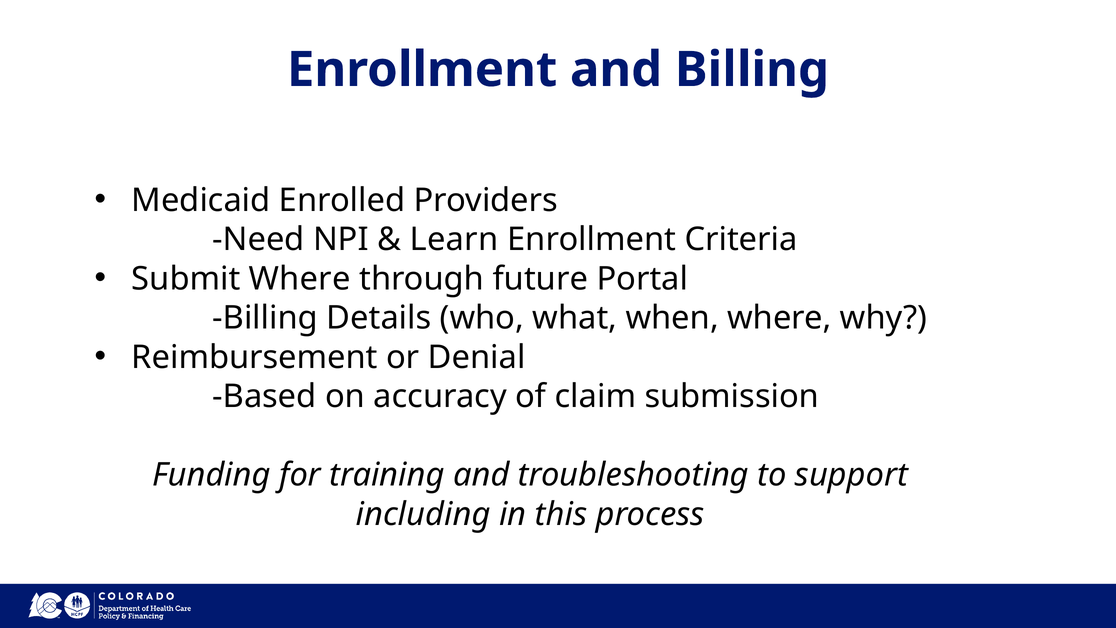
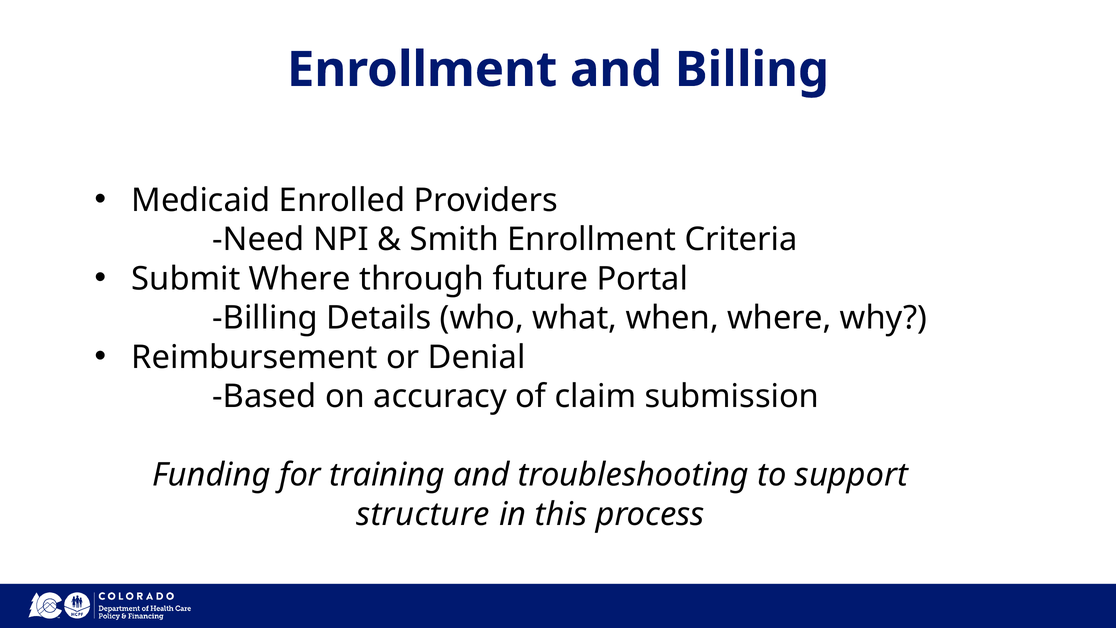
Learn: Learn -> Smith (454, 240)
including: including -> structure (423, 514)
